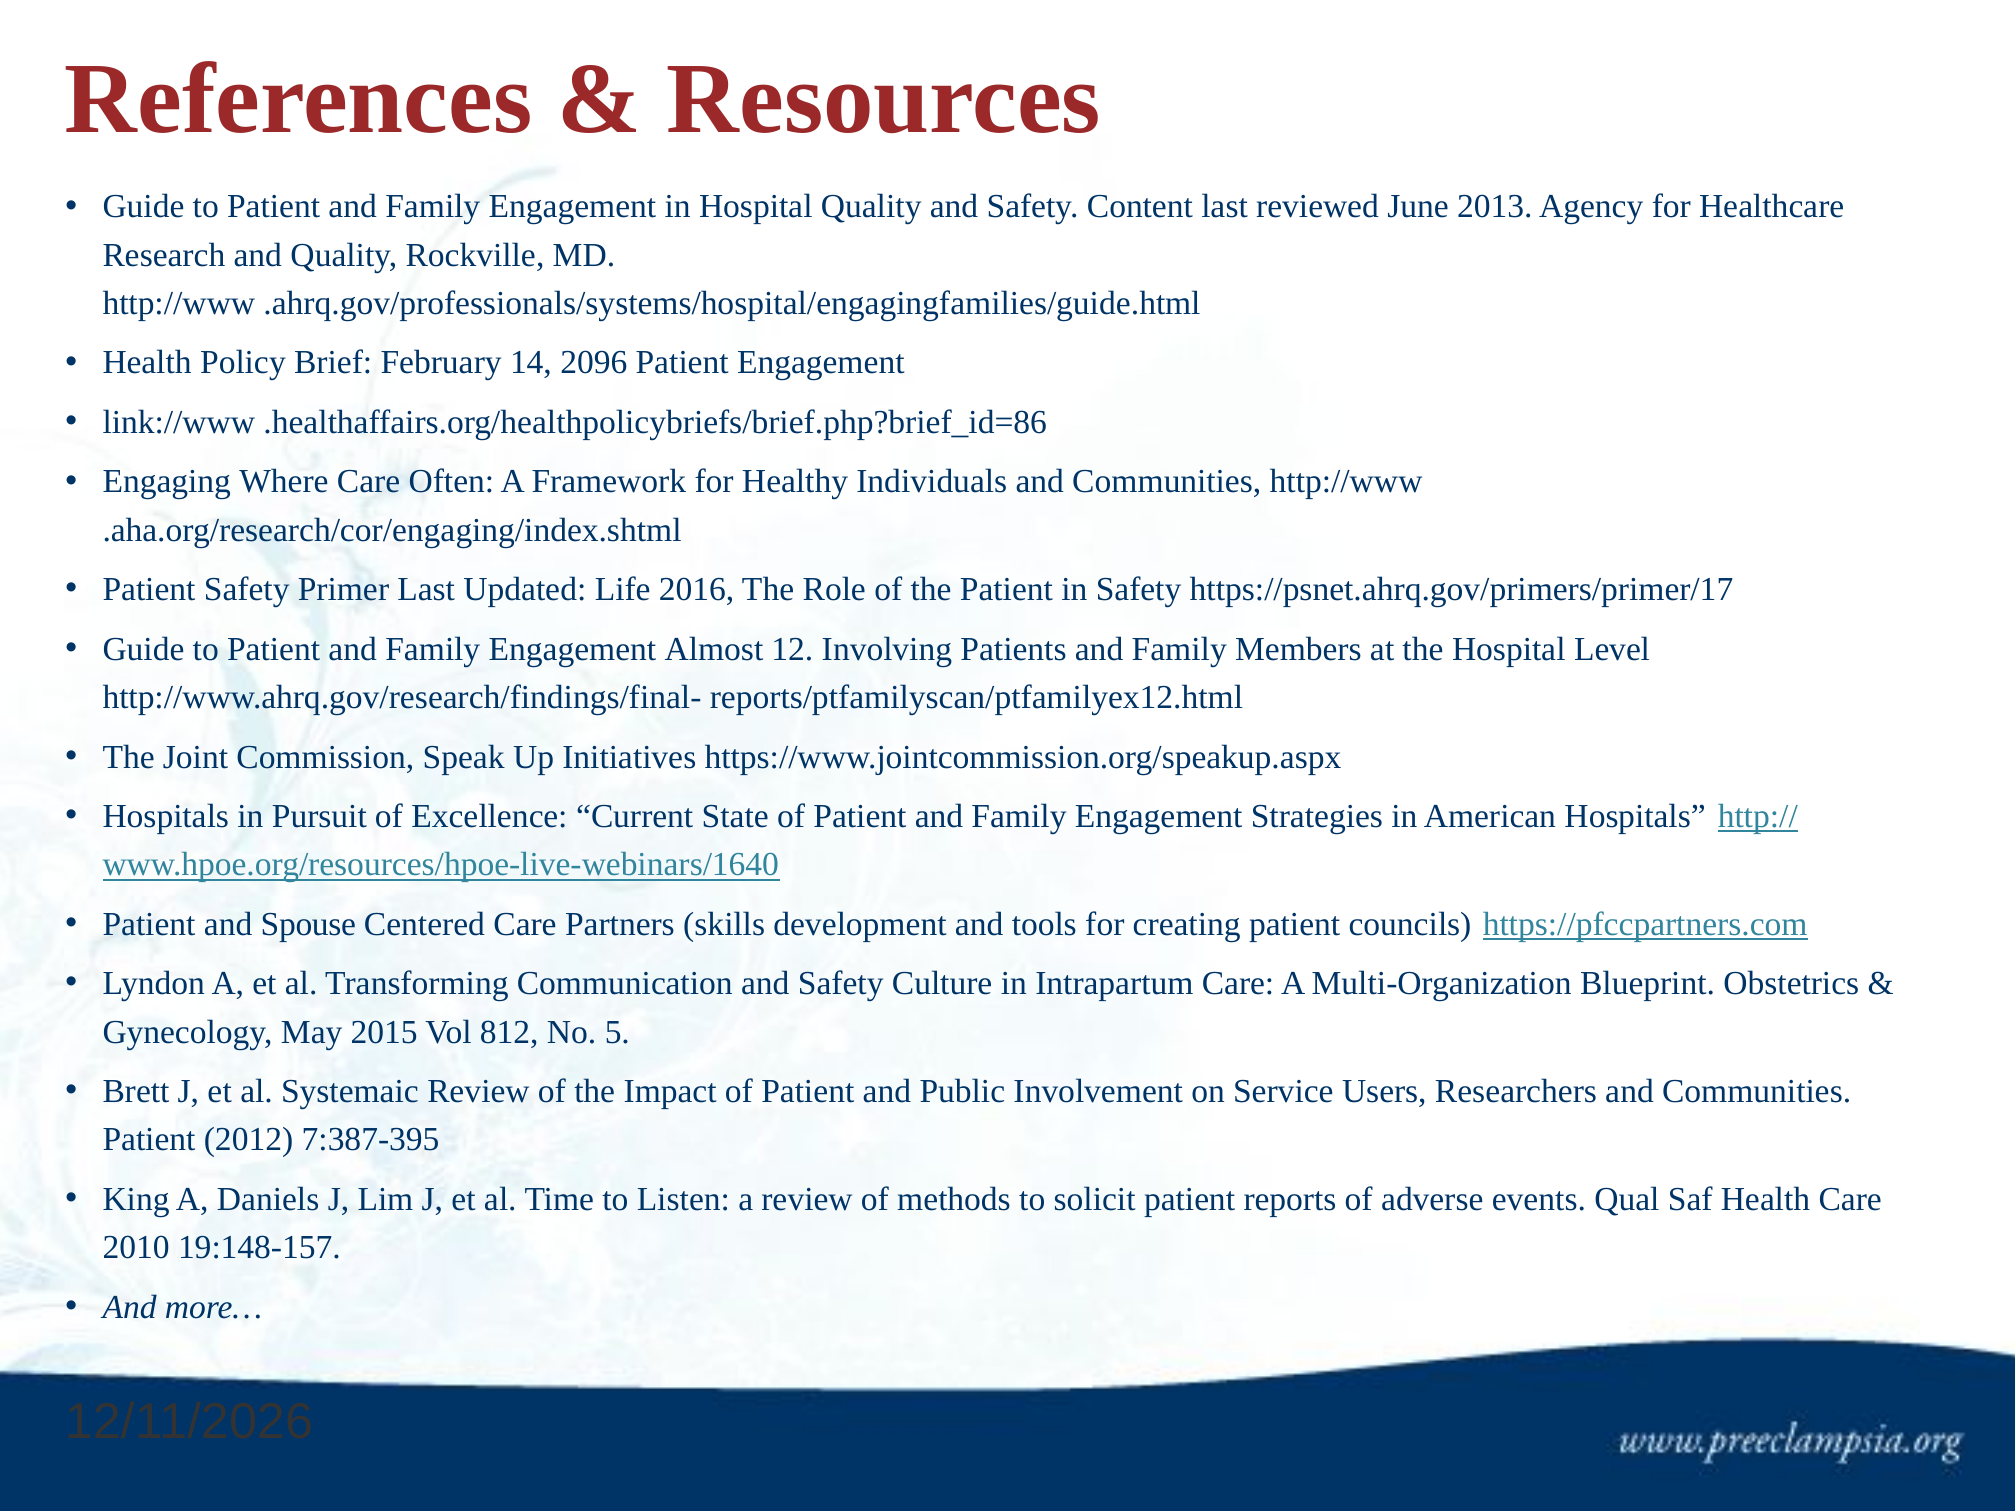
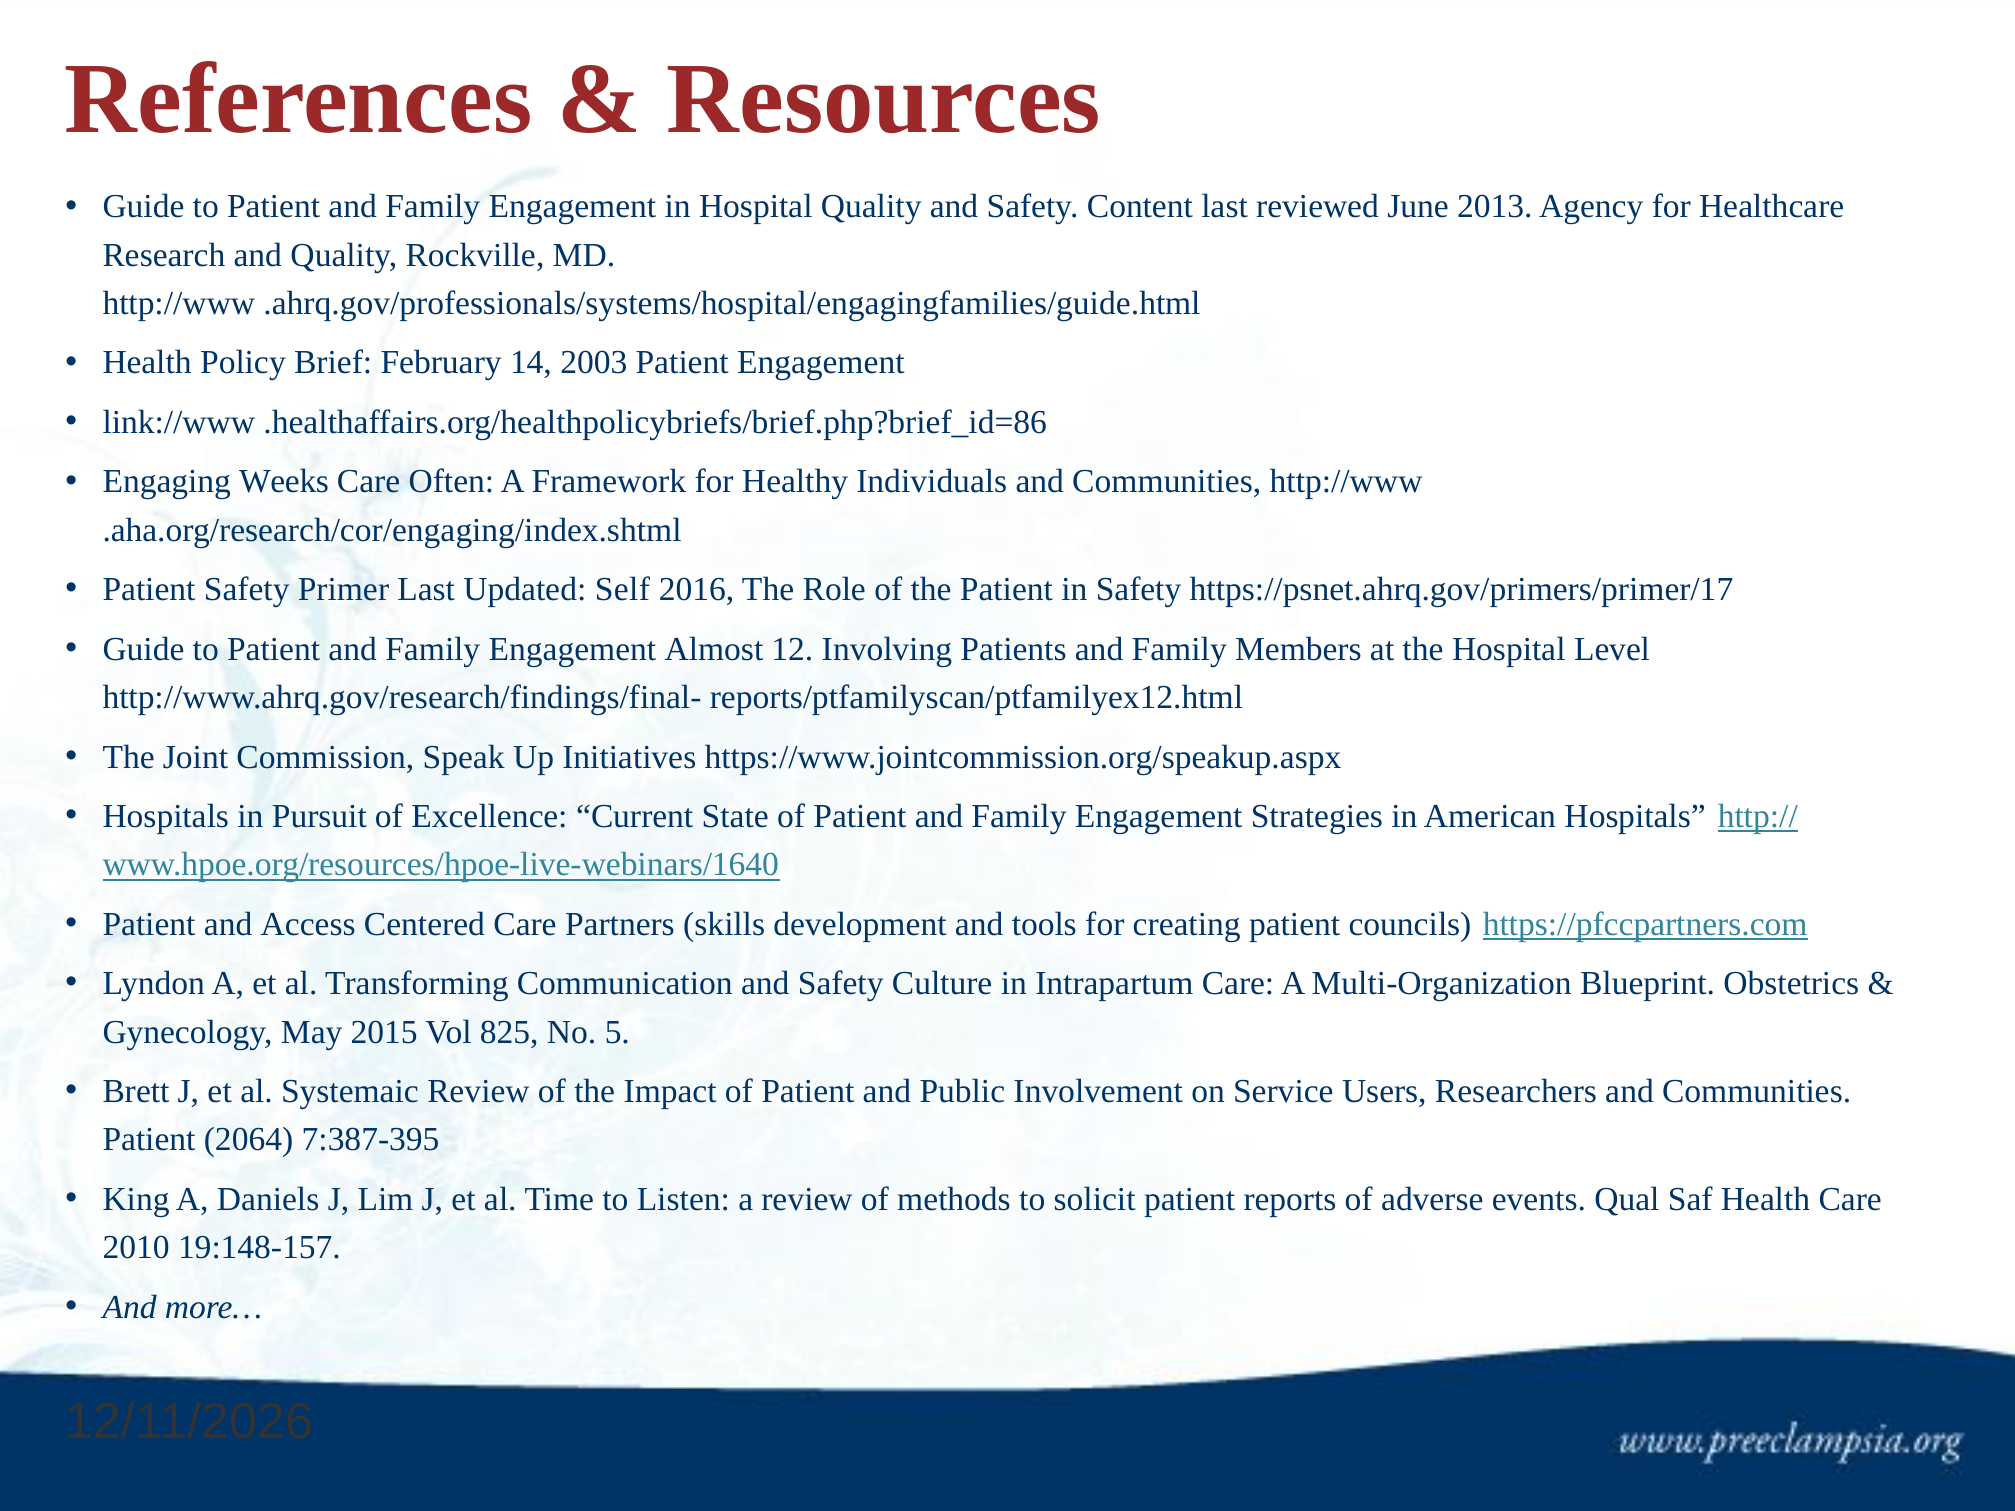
2096: 2096 -> 2003 (594, 363)
Where: Where -> Weeks (284, 482)
Life: Life -> Self (622, 590)
Spouse: Spouse -> Access (308, 924)
812: 812 -> 825 (509, 1032)
2012: 2012 -> 2064 (249, 1140)
